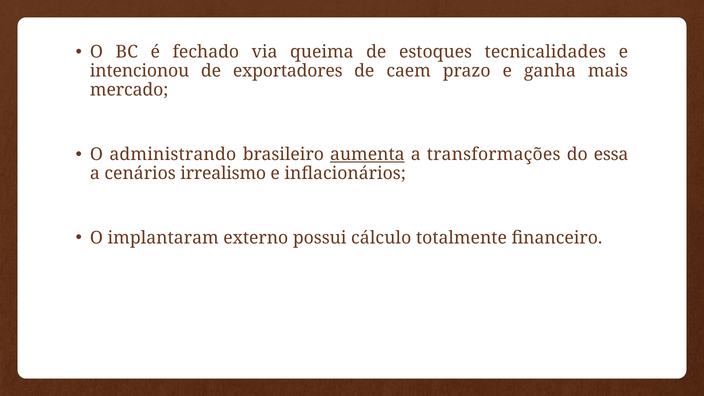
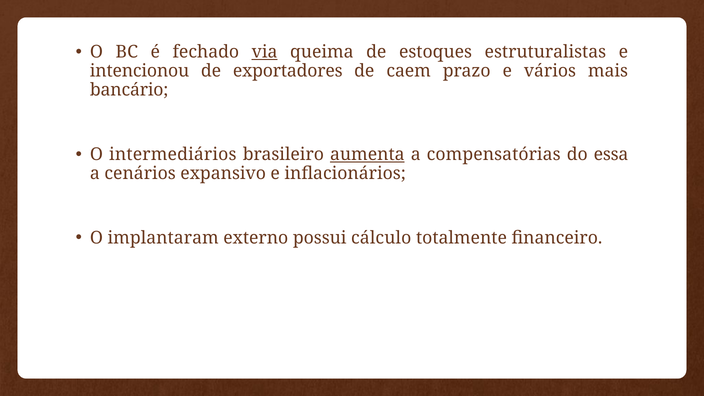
via underline: none -> present (265, 52)
tecnicalidades: tecnicalidades -> estruturalistas (545, 52)
ganha: ganha -> vários (550, 71)
mercado: mercado -> bancário (129, 90)
administrando: administrando -> intermediários (173, 154)
transformações: transformações -> compensatórias (494, 154)
irrealismo: irrealismo -> expansivo (223, 173)
